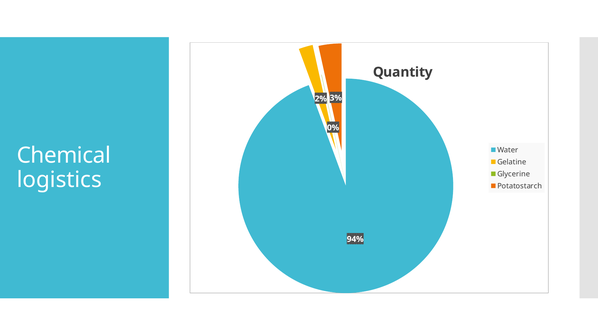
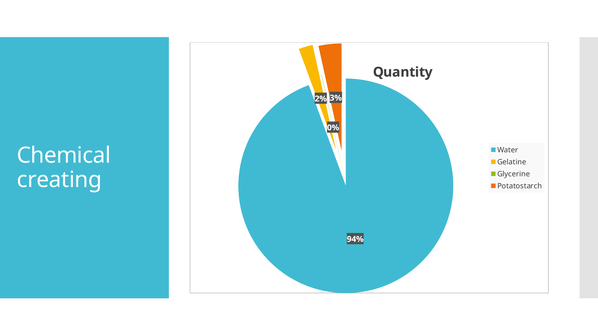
logistics: logistics -> creating (59, 180)
